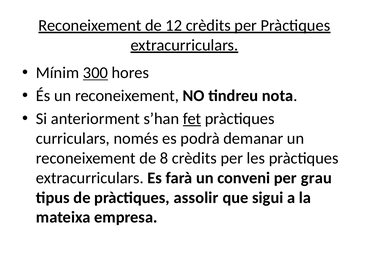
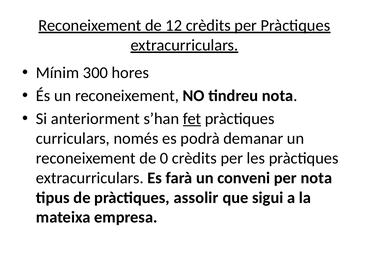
300 underline: present -> none (95, 73)
8: 8 -> 0 (164, 158)
per grau: grau -> nota (316, 178)
